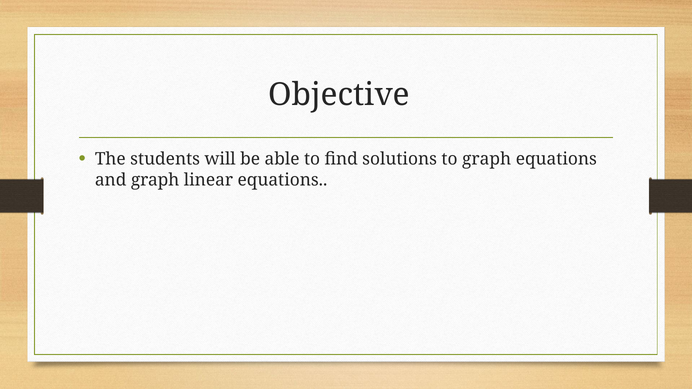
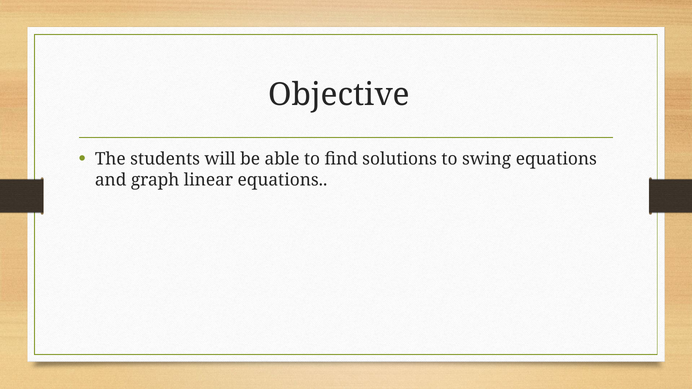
to graph: graph -> swing (487, 159)
